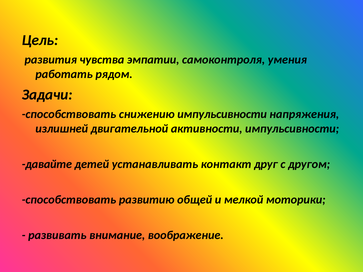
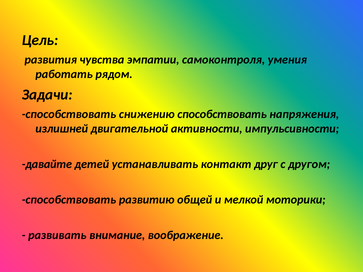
снижению импульсивности: импульсивности -> способствовать (222, 114)
